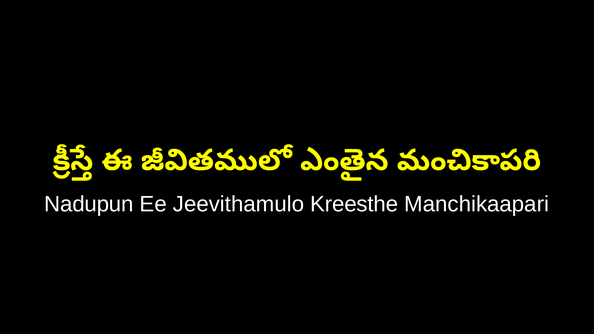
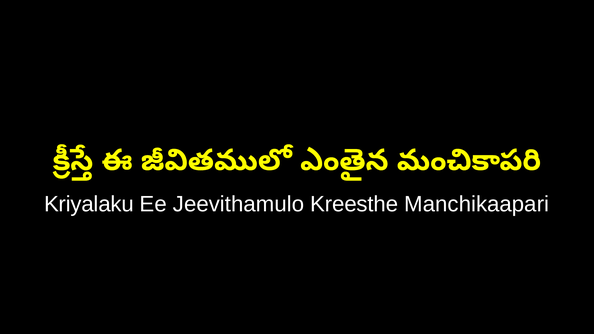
Nadupun: Nadupun -> Kriyalaku (89, 204)
